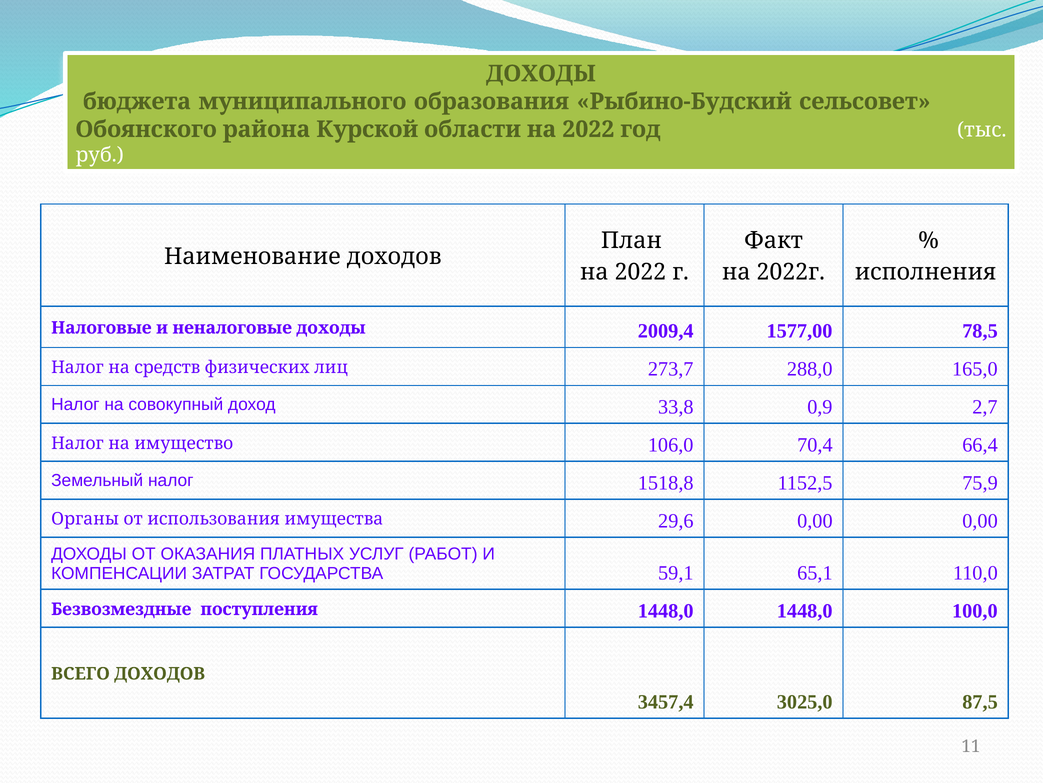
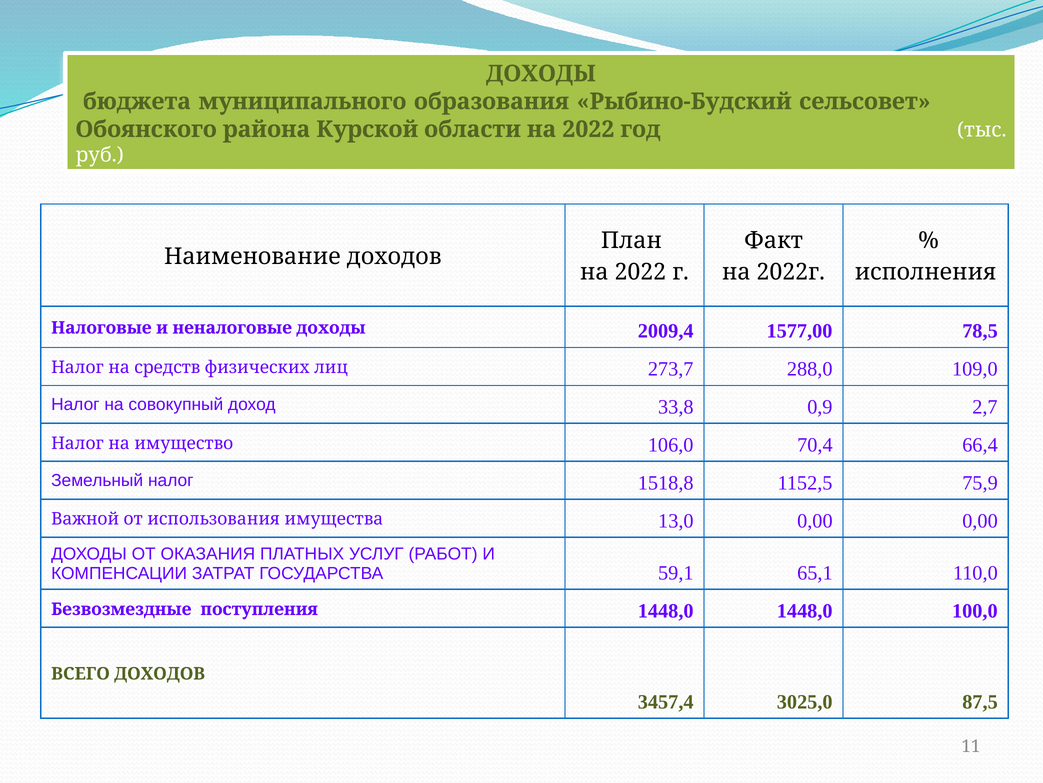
165,0: 165,0 -> 109,0 (975, 369)
Органы: Органы -> Важной (85, 519)
29,6: 29,6 -> 13,0 (676, 520)
